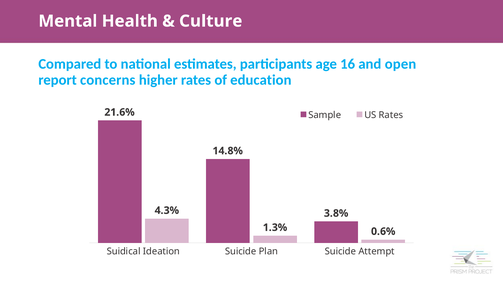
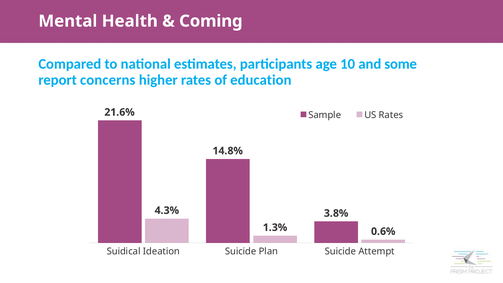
Culture: Culture -> Coming (211, 21)
16: 16 -> 10 (348, 64)
open: open -> some (401, 64)
